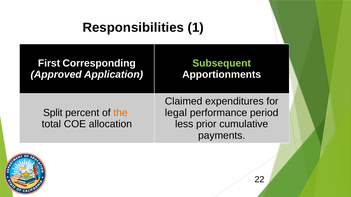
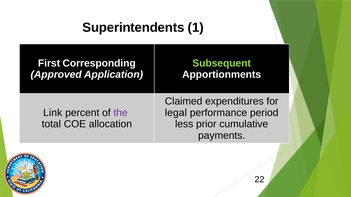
Responsibilities: Responsibilities -> Superintendents (133, 28)
Split: Split -> Link (53, 113)
the colour: orange -> purple (121, 113)
